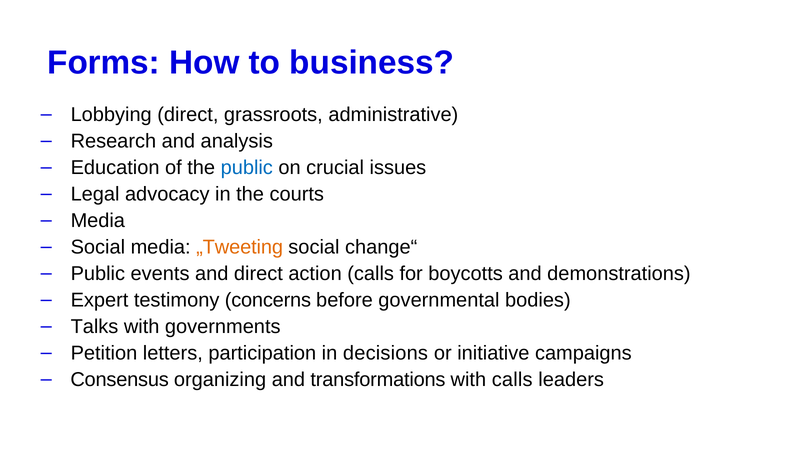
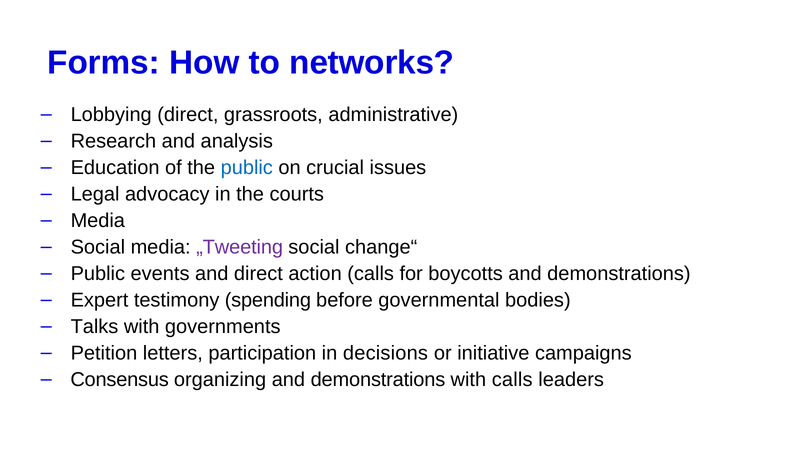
business: business -> networks (372, 63)
„Tweeting colour: orange -> purple (240, 247)
concerns: concerns -> spending (268, 300)
organizing and transformations: transformations -> demonstrations (378, 380)
